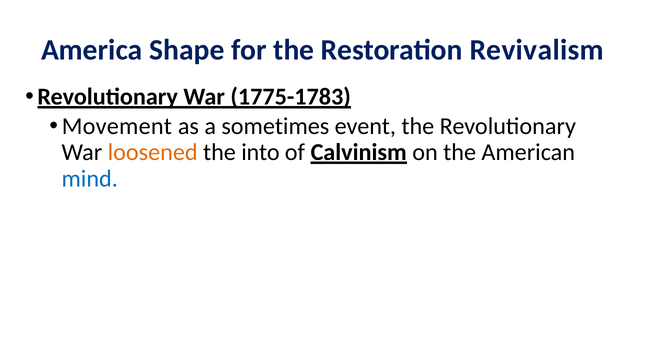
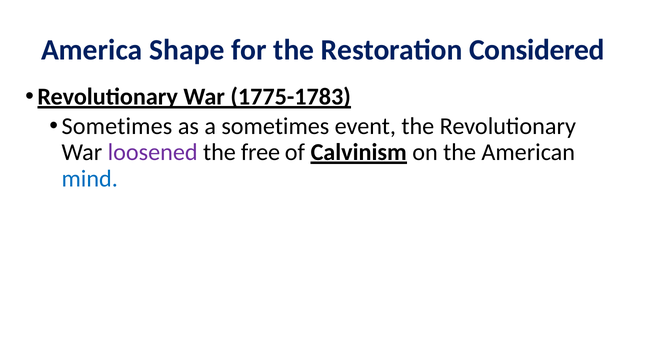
Revivalism: Revivalism -> Considered (537, 50)
Movement: Movement -> Sometimes (117, 126)
loosened colour: orange -> purple (153, 152)
into: into -> free (260, 152)
